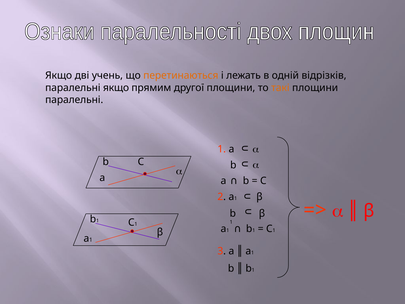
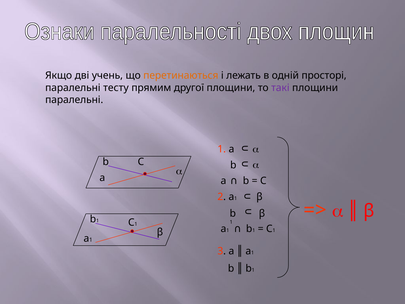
відрізків: відрізків -> просторі (324, 76)
паралельні якщо: якщо -> тесту (116, 88)
такі colour: orange -> purple (280, 88)
